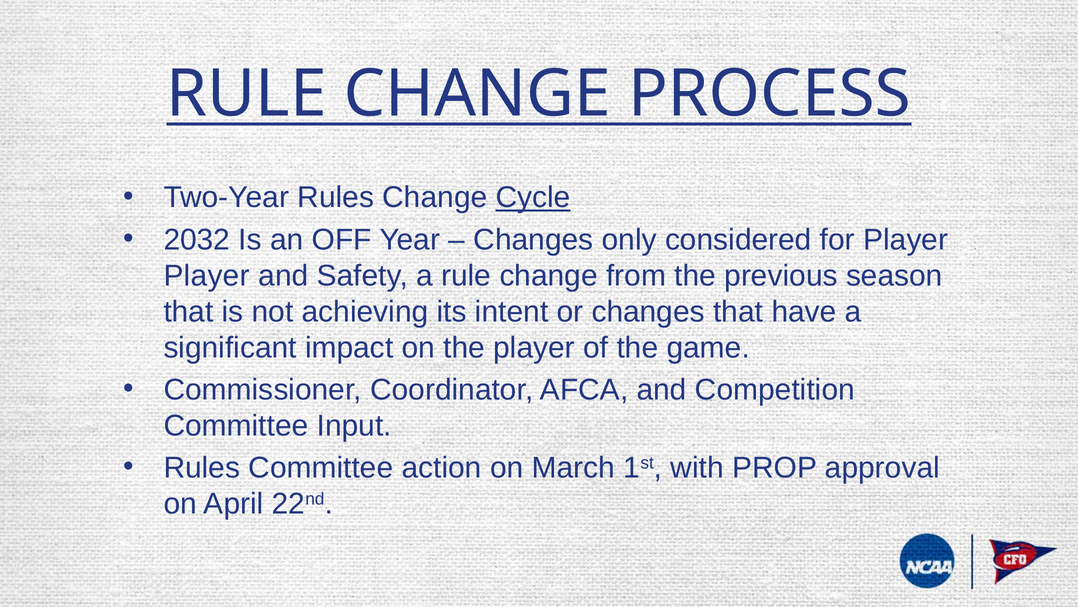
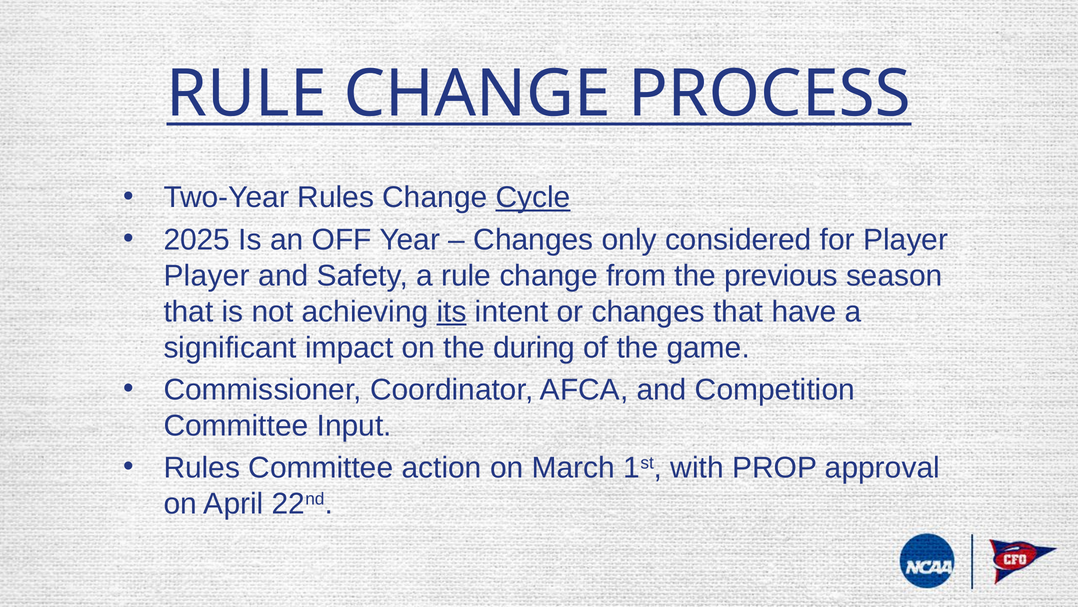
2032: 2032 -> 2025 (197, 239)
its underline: none -> present (452, 311)
the player: player -> during (534, 347)
